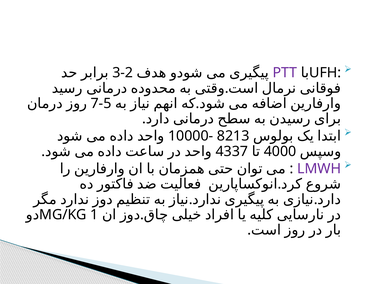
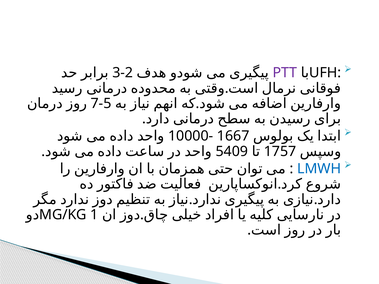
8213: 8213 -> 1667 (233, 136)
4337: 4337 -> 5409 (232, 152)
4000: 4000 -> 1757 (280, 152)
LMWH colour: purple -> blue (319, 169)
